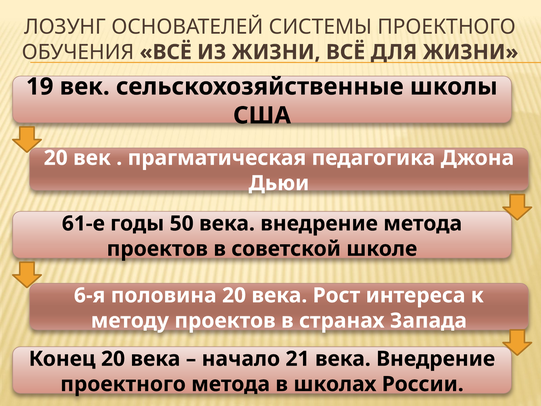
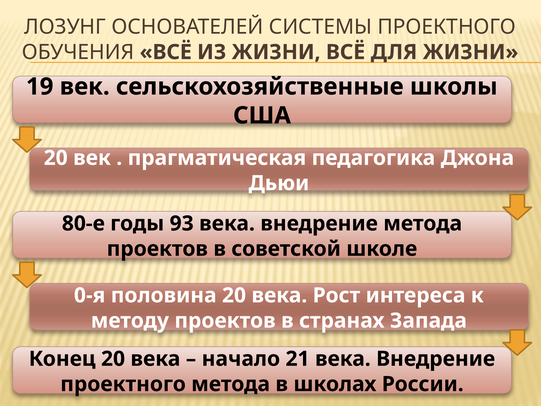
61-е: 61-е -> 80-е (83, 223)
50: 50 -> 93 (182, 223)
6-я: 6-я -> 0-я (90, 295)
